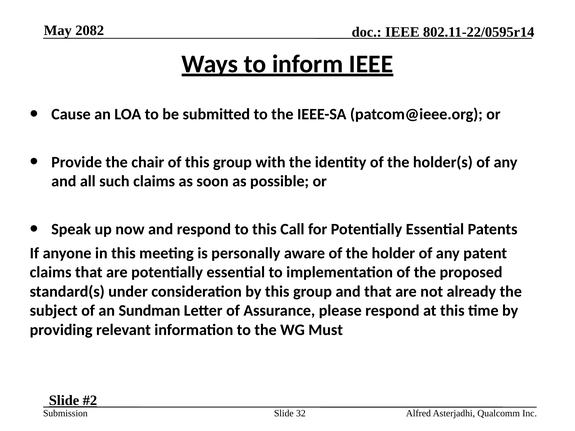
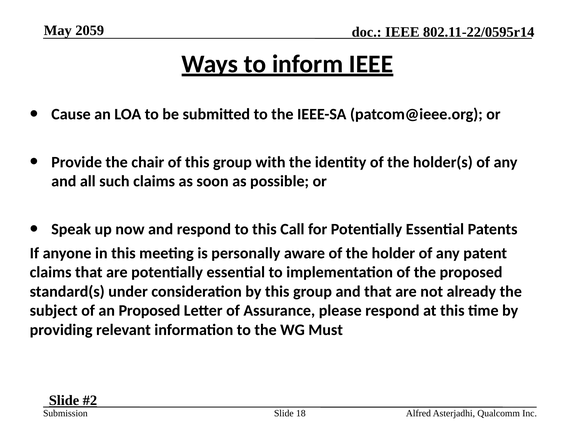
2082: 2082 -> 2059 (90, 30)
an Sundman: Sundman -> Proposed (149, 311)
32: 32 -> 18 (301, 414)
